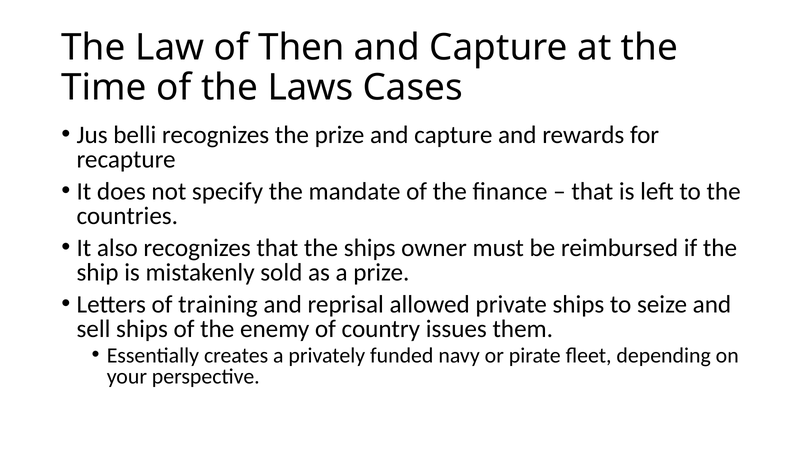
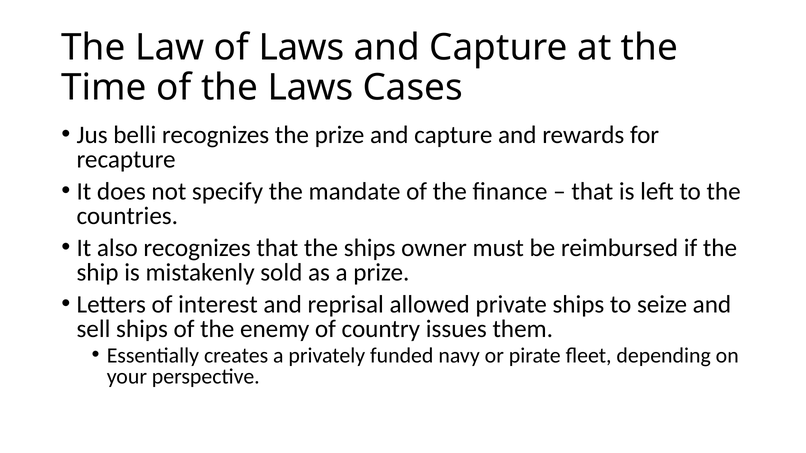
of Then: Then -> Laws (301, 48)
training: training -> interest (218, 305)
